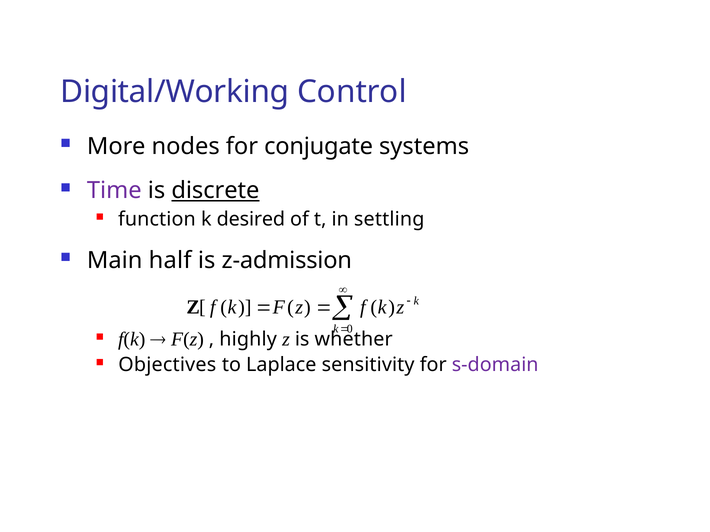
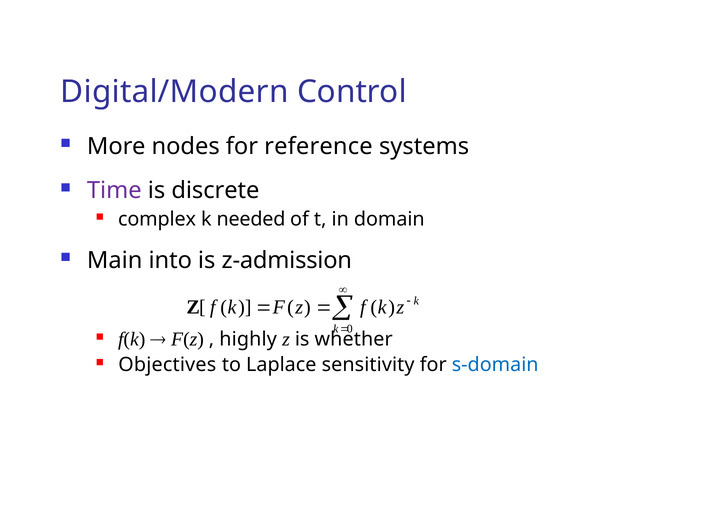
Digital/Working: Digital/Working -> Digital/Modern (174, 92)
conjugate: conjugate -> reference (318, 146)
discrete underline: present -> none (215, 191)
function: function -> complex (157, 219)
desired: desired -> needed (251, 219)
settling: settling -> domain (389, 219)
half: half -> into (170, 261)
s-domain colour: purple -> blue (495, 365)
